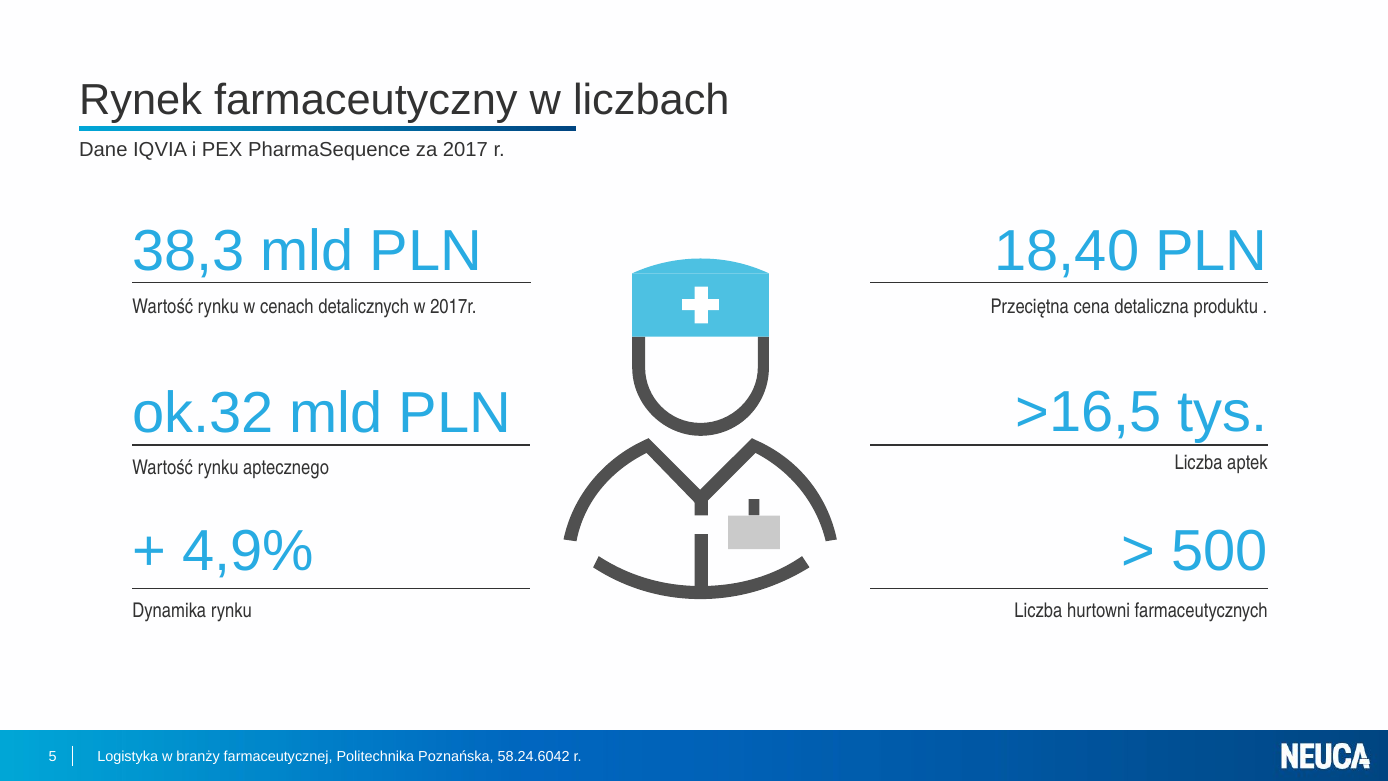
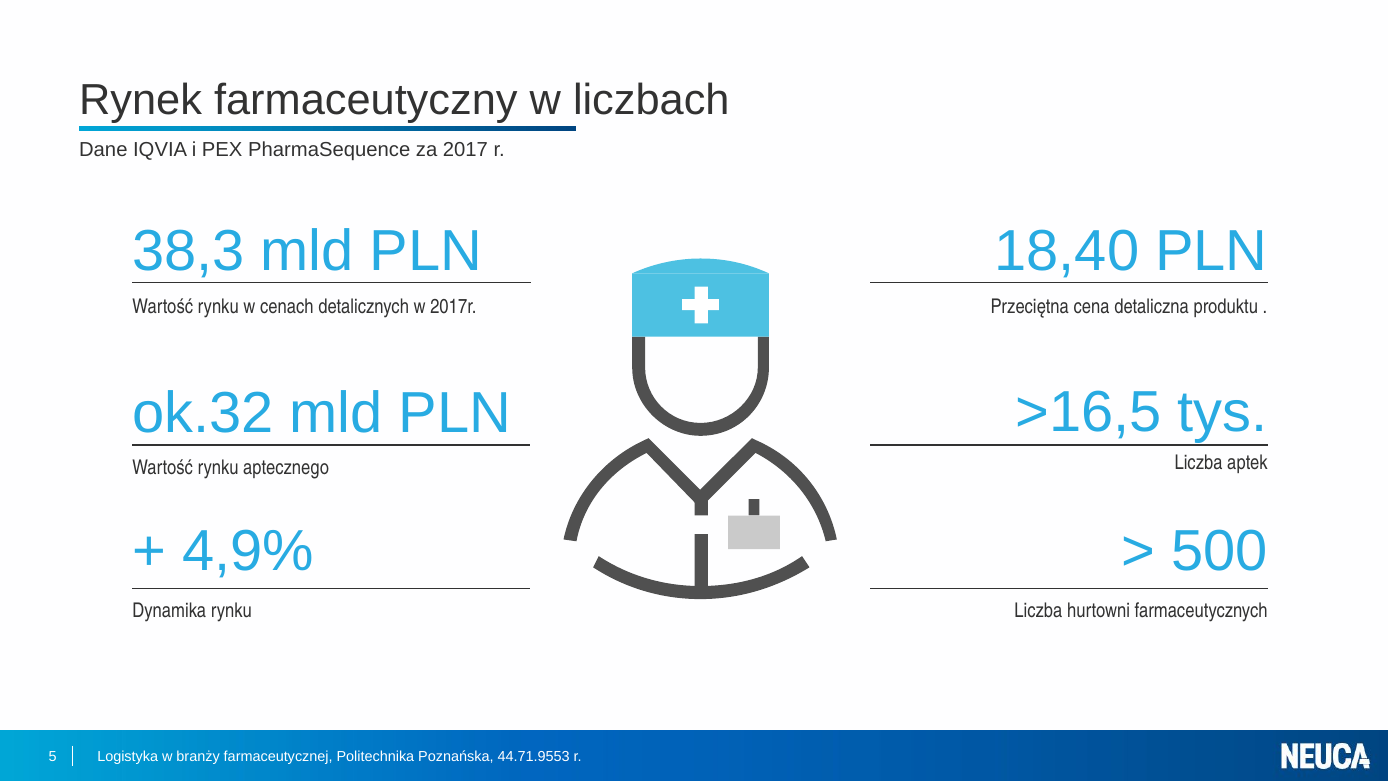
58.24.6042: 58.24.6042 -> 44.71.9553 (534, 756)
